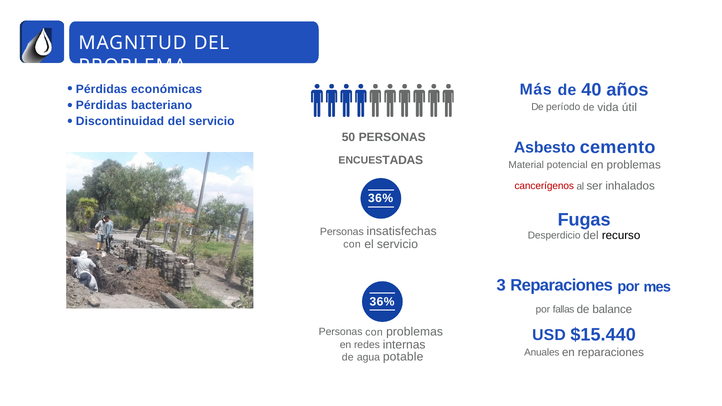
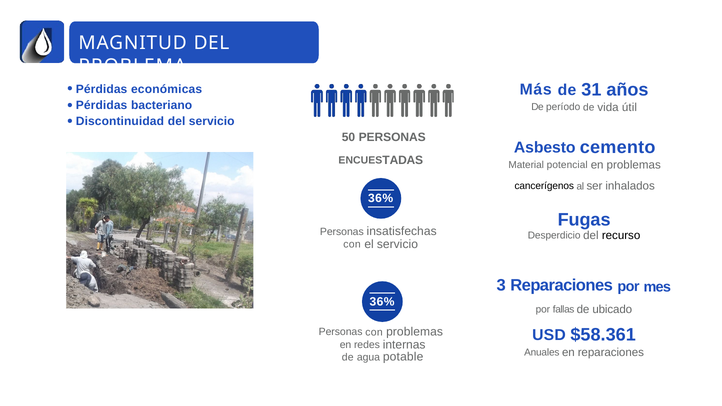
40: 40 -> 31 (591, 90)
cancerígenos colour: red -> black (544, 186)
balance: balance -> ubicado (612, 309)
$15.440: $15.440 -> $58.361 (603, 335)
